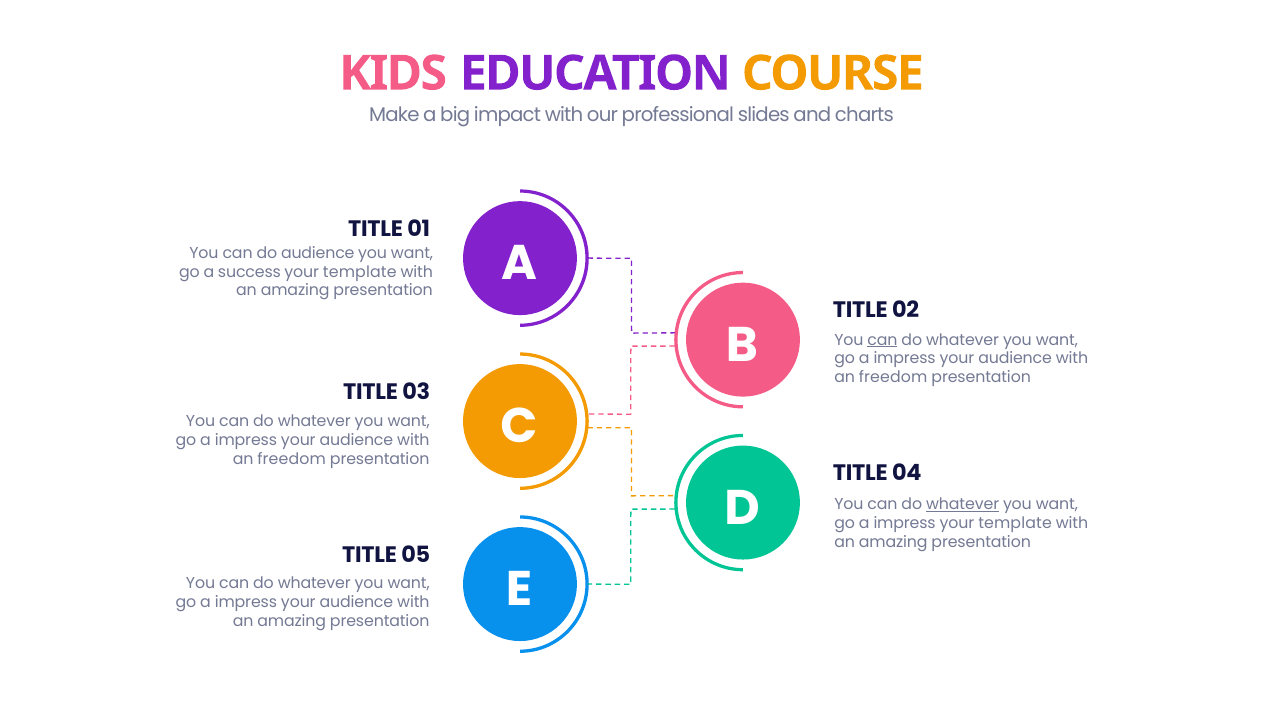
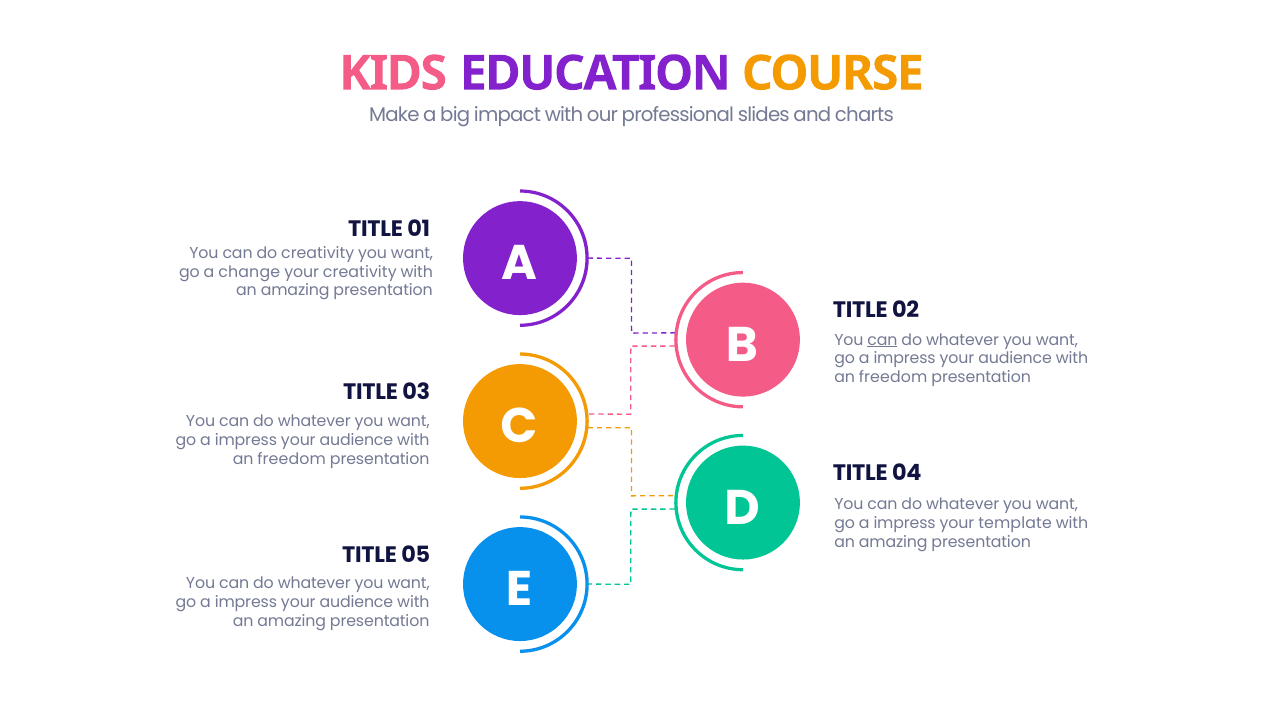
do audience: audience -> creativity (318, 253)
success: success -> change (249, 272)
template: template -> creativity (360, 272)
whatever underline: present -> none (963, 504)
